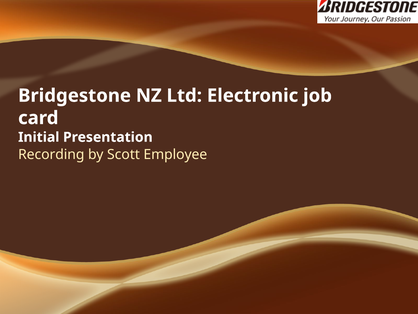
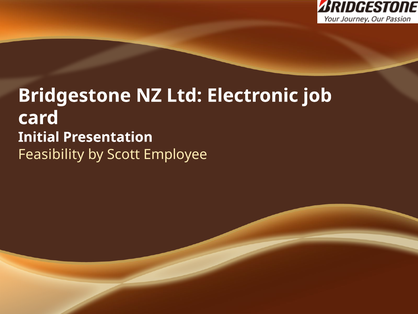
Recording: Recording -> Feasibility (51, 154)
